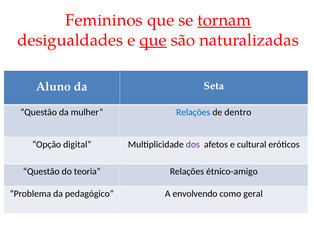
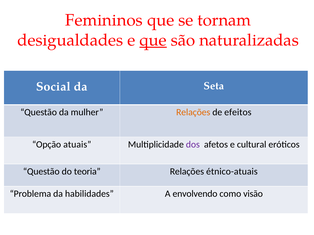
tornam underline: present -> none (224, 20)
Aluno: Aluno -> Social (53, 87)
Relações colour: blue -> orange (193, 113)
dentro: dentro -> efeitos (238, 113)
digital: digital -> atuais (77, 145)
étnico-amigo: étnico-amigo -> étnico-atuais (232, 172)
pedagógico: pedagógico -> habilidades (89, 194)
geral: geral -> visão (253, 194)
